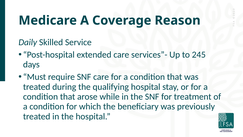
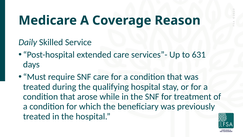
245: 245 -> 631 (199, 55)
